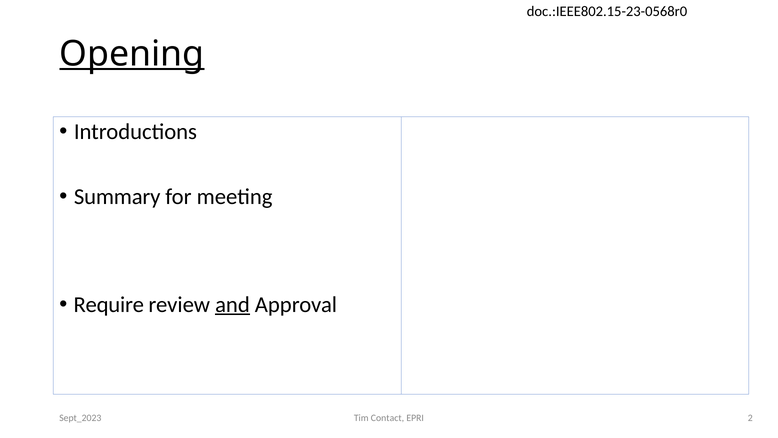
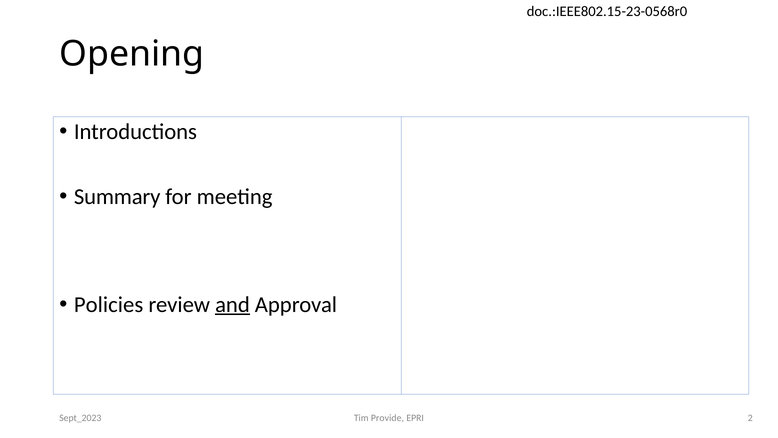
Opening underline: present -> none (132, 54)
Require: Require -> Policies (109, 304)
Contact: Contact -> Provide (387, 418)
